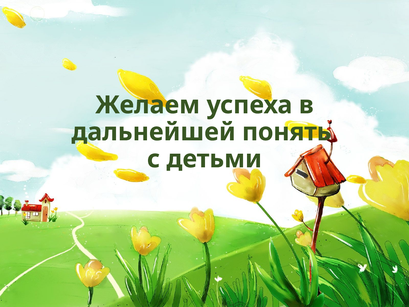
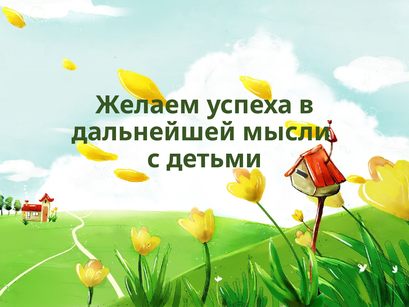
понять: понять -> мысли (286, 132)
